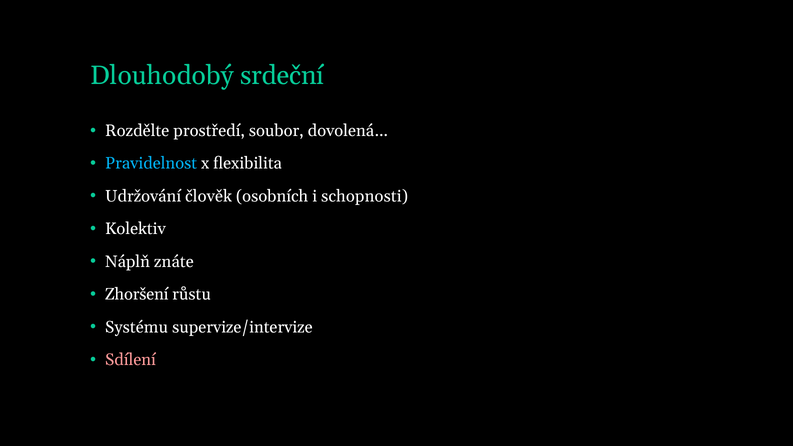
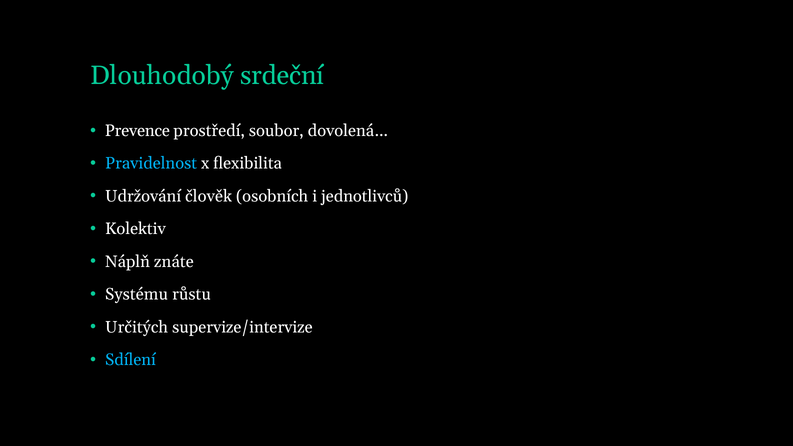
Rozdělte: Rozdělte -> Prevence (137, 131)
schopnosti: schopnosti -> jednotlivců (365, 196)
Zhoršení: Zhoršení -> Systému (137, 294)
Systému: Systému -> Určitých (137, 327)
Sdílení colour: pink -> light blue (131, 360)
